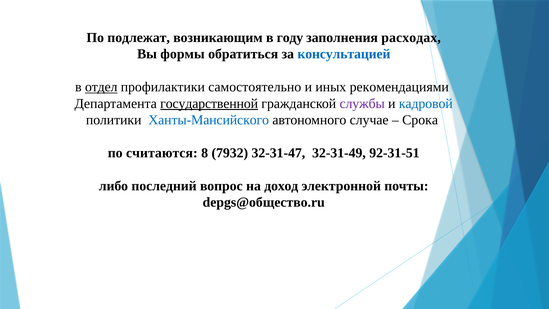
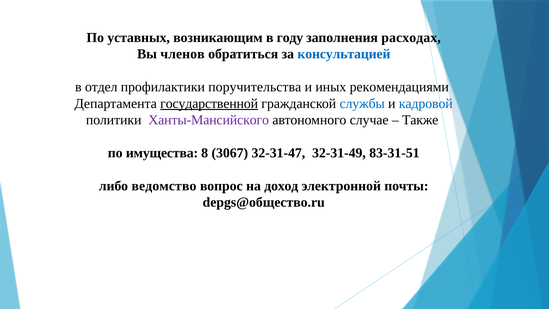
подлежат: подлежат -> уставных (139, 38)
формы: формы -> членов (182, 54)
отдел underline: present -> none (101, 87)
самостоятельно: самостоятельно -> поручительства (255, 87)
службы colour: purple -> blue (362, 103)
Ханты-Мансийского colour: blue -> purple (209, 120)
Срока: Срока -> Также (420, 120)
считаются: считаются -> имущества (162, 153)
7932: 7932 -> 3067 (230, 153)
92-31-51: 92-31-51 -> 83-31-51 (394, 153)
последний: последний -> ведомство (164, 186)
